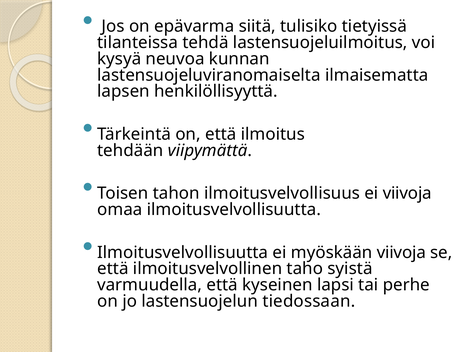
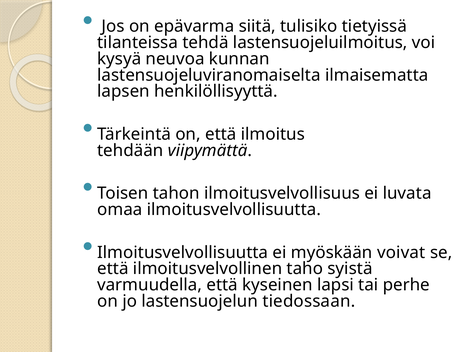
ei viivoja: viivoja -> luvata (407, 194)
myöskään viivoja: viivoja -> voivat (401, 253)
